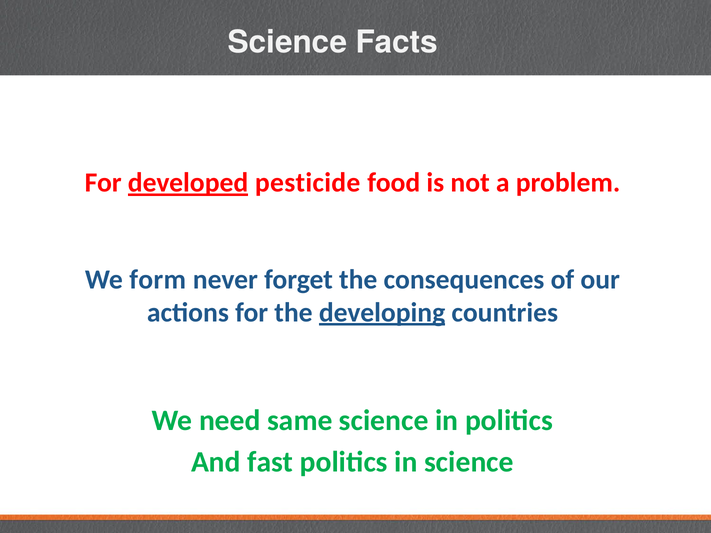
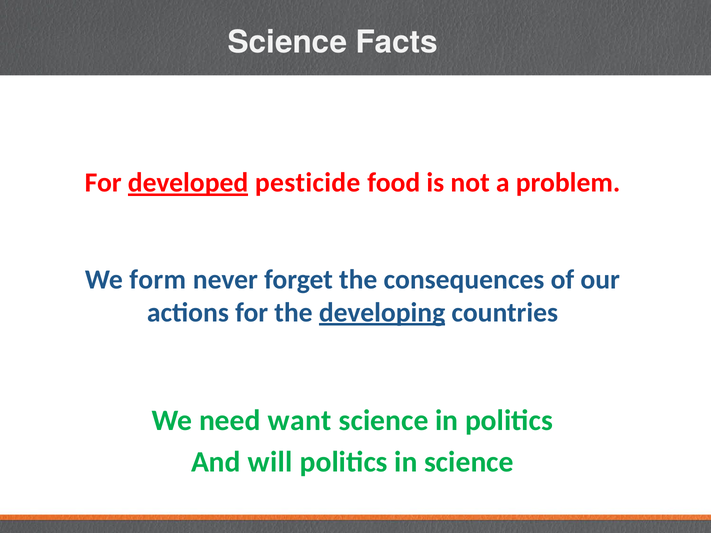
same: same -> want (300, 421)
fast: fast -> will (270, 462)
